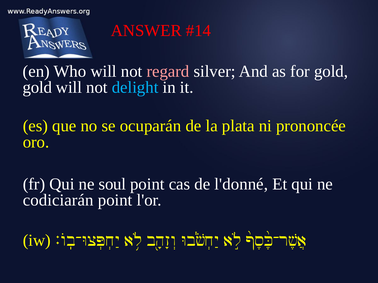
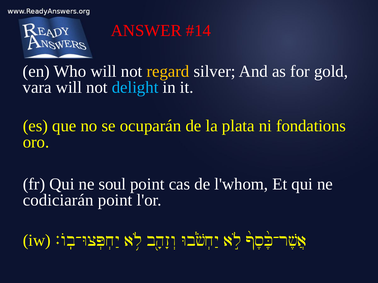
regard colour: pink -> yellow (168, 71)
gold: gold -> vara (37, 88)
prononcée: prononcée -> fondations (311, 126)
l'donné: l'donné -> l'whom (241, 184)
